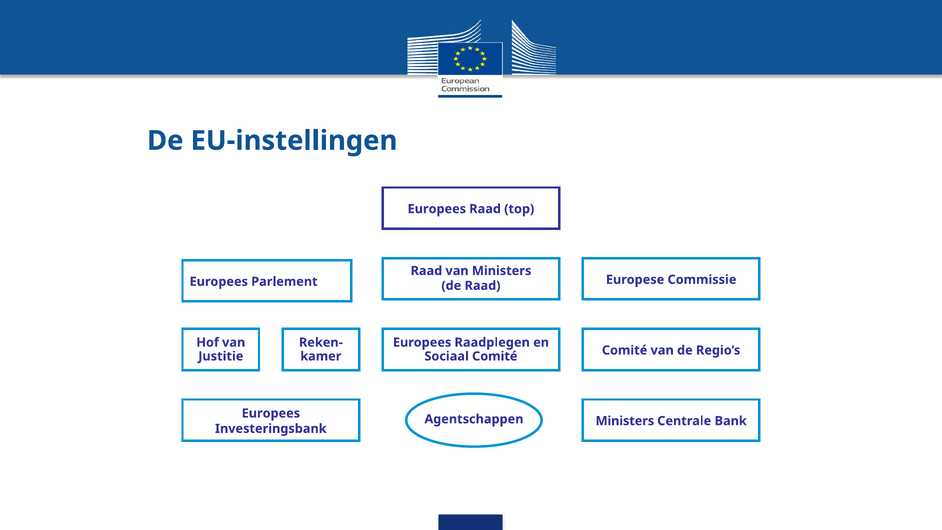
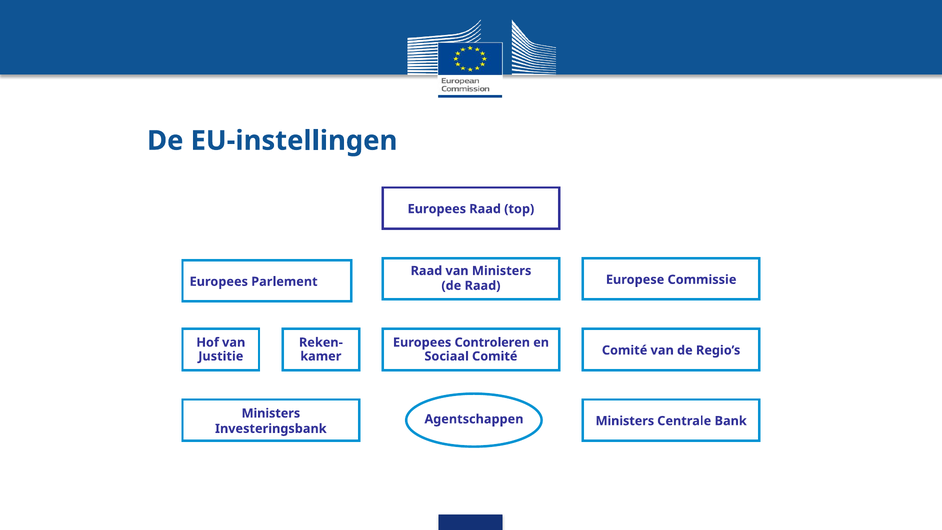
Raadplegen: Raadplegen -> Controleren (492, 342)
Europees: Europees -> Ministers (271, 413)
